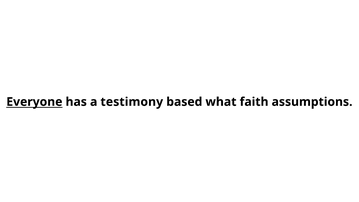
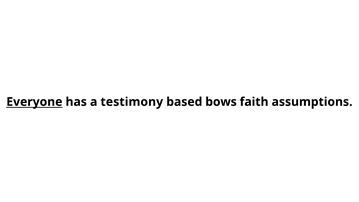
what: what -> bows (221, 102)
